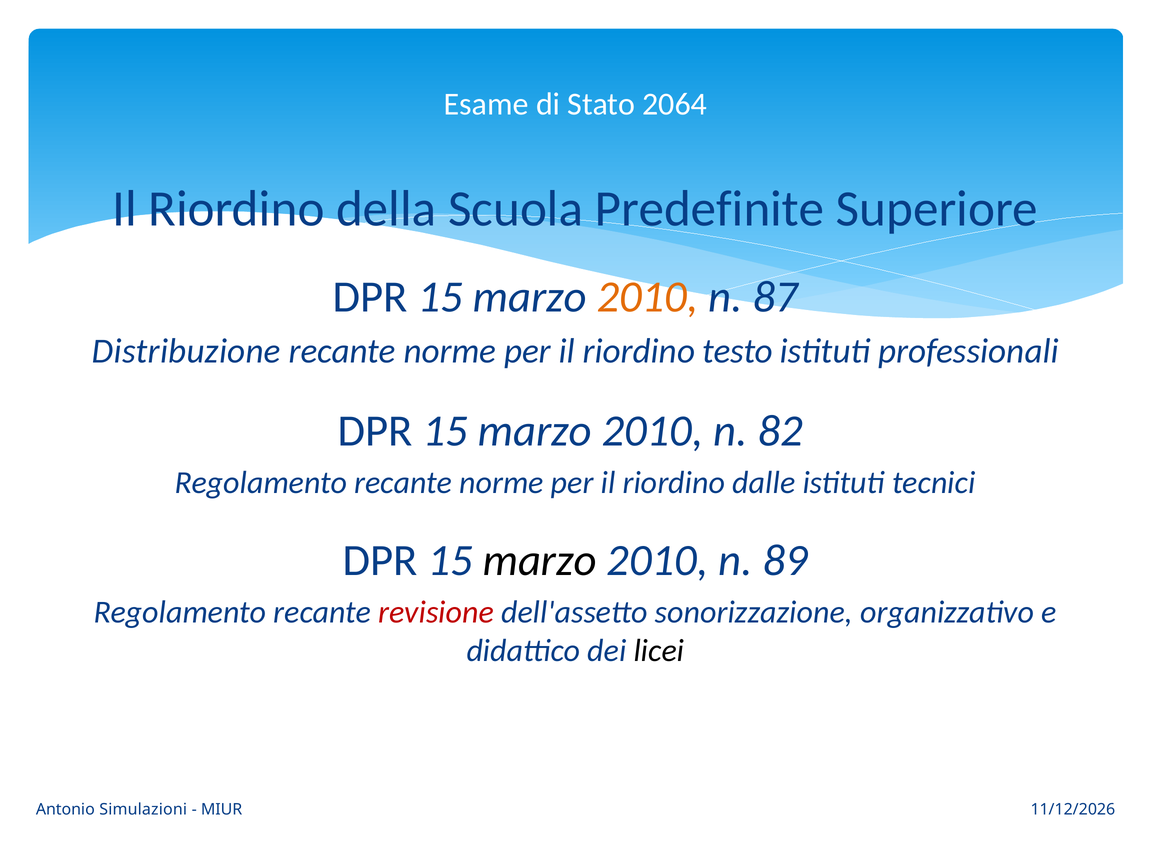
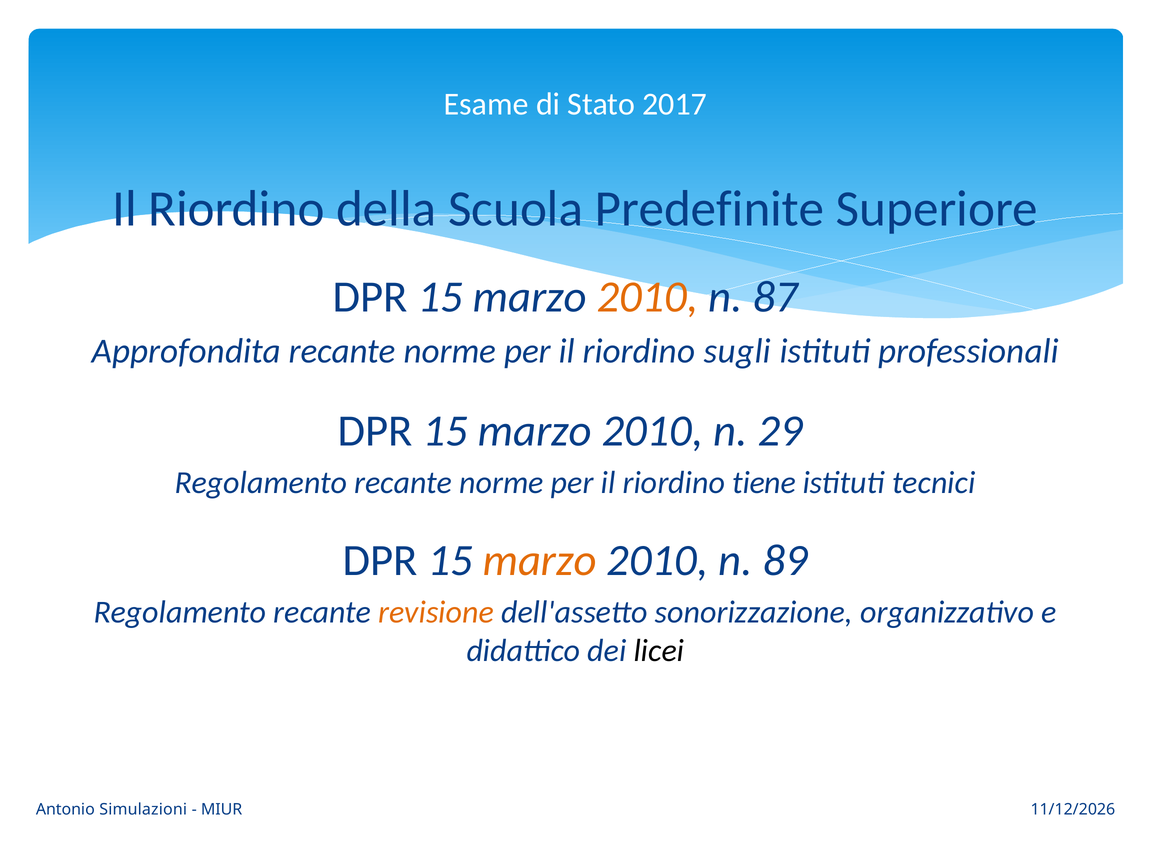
2064: 2064 -> 2017 (675, 104)
Distribuzione: Distribuzione -> Approfondita (186, 351)
testo: testo -> sugli (737, 351)
82: 82 -> 29 (780, 431)
dalle: dalle -> tiene (764, 483)
marzo colour: black -> orange (540, 561)
revisione colour: red -> orange (436, 612)
